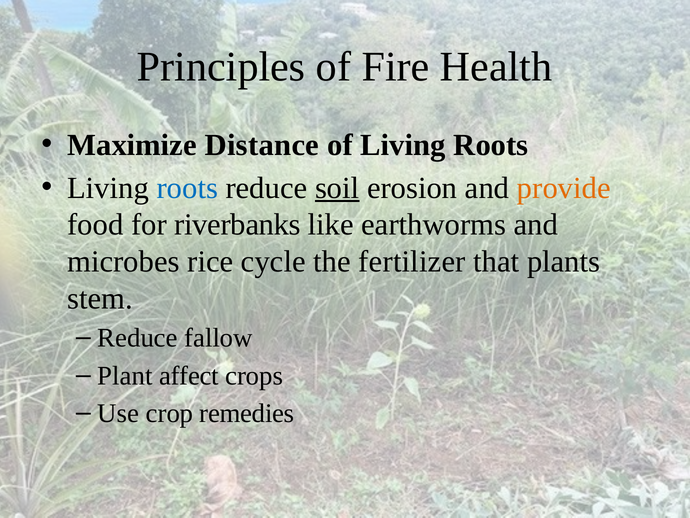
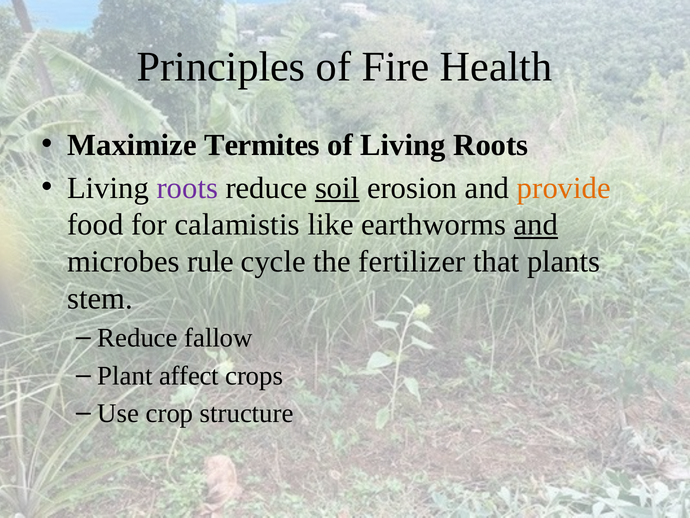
Distance: Distance -> Termites (262, 145)
roots colour: blue -> purple (187, 188)
riverbanks: riverbanks -> calamistis (237, 225)
and underline: none -> present (536, 225)
rice: rice -> rule (210, 261)
remedies: remedies -> structure (247, 413)
